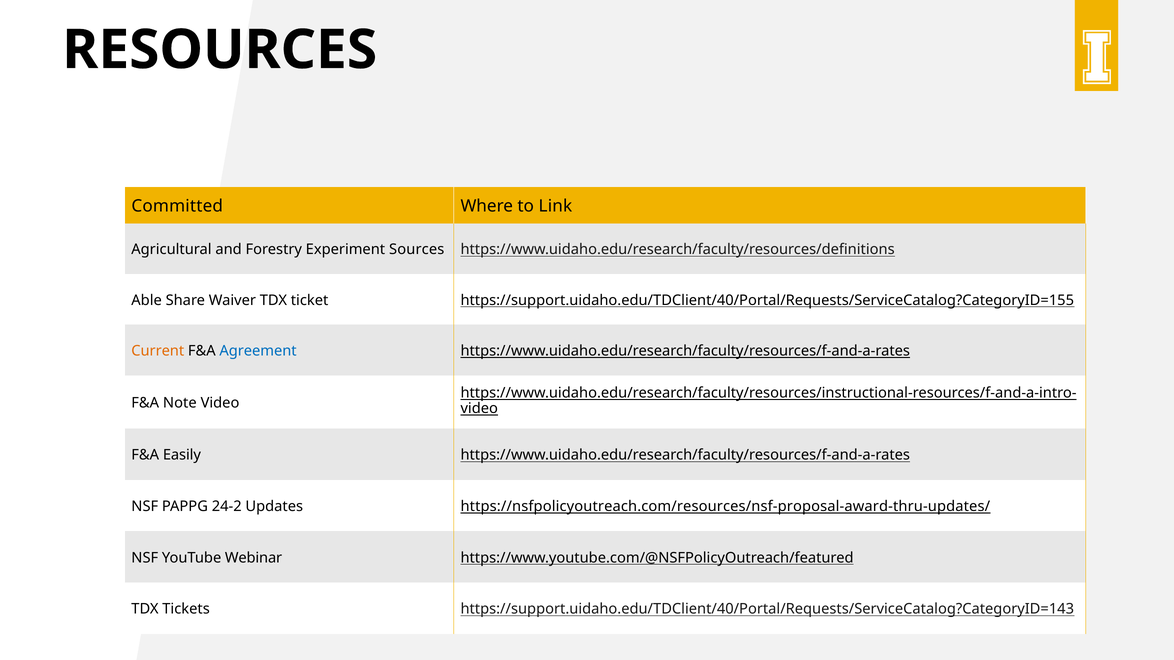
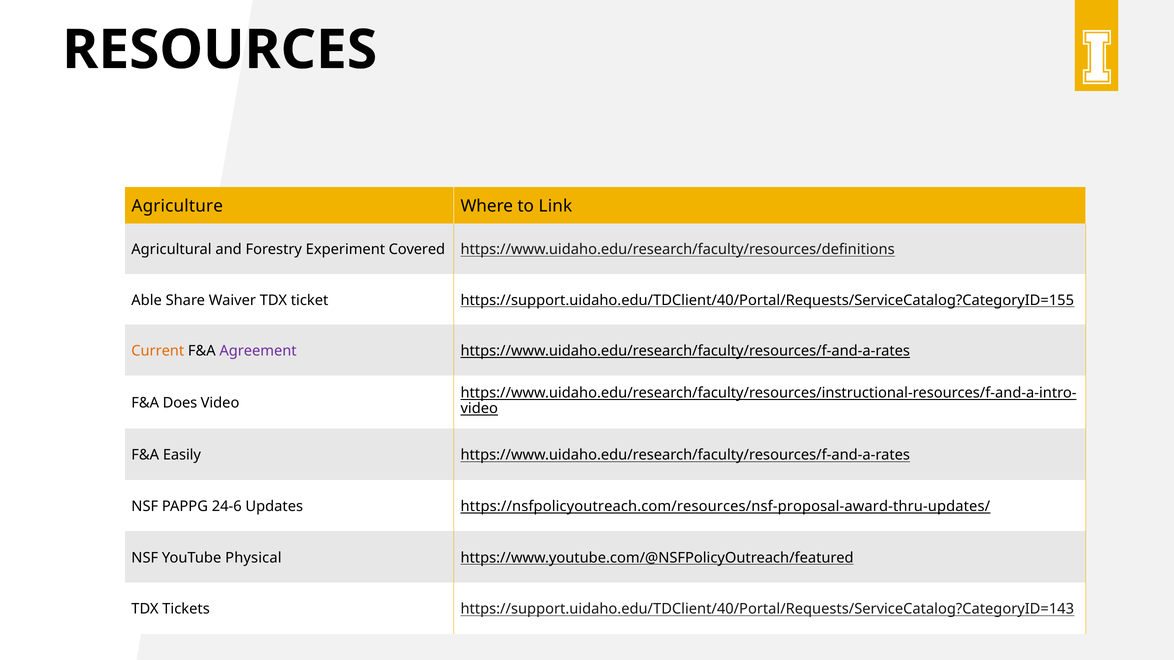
Committed: Committed -> Agriculture (177, 206)
Sources: Sources -> Covered (417, 250)
Agreement colour: blue -> purple (258, 351)
Note: Note -> Does (180, 403)
24-2: 24-2 -> 24-6 (227, 507)
Webinar: Webinar -> Physical (253, 558)
